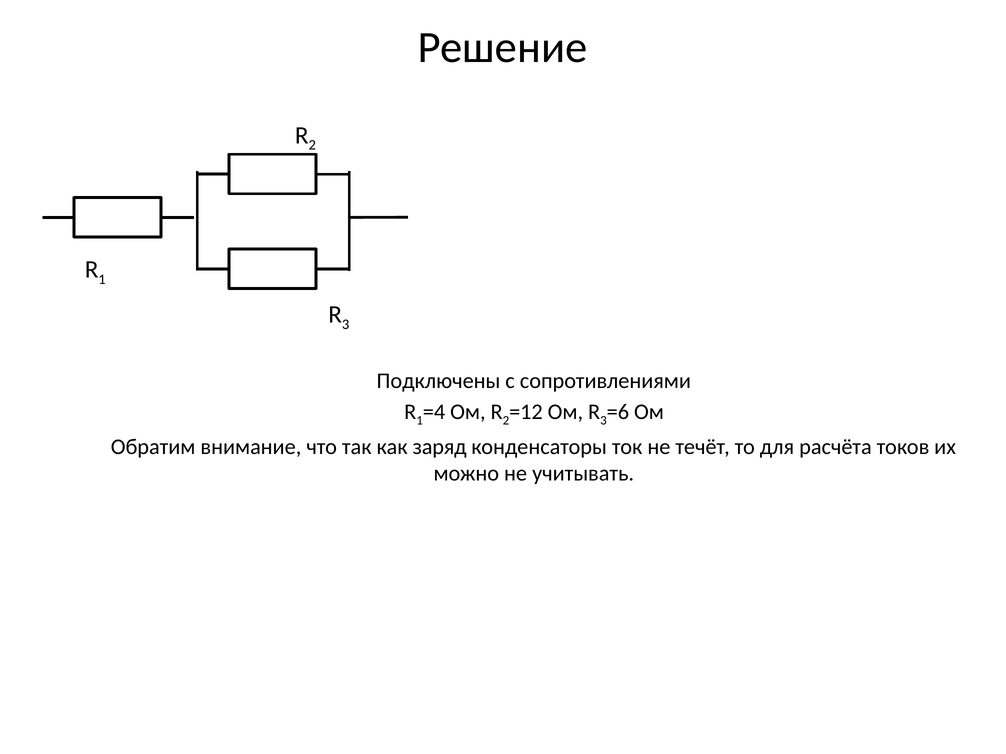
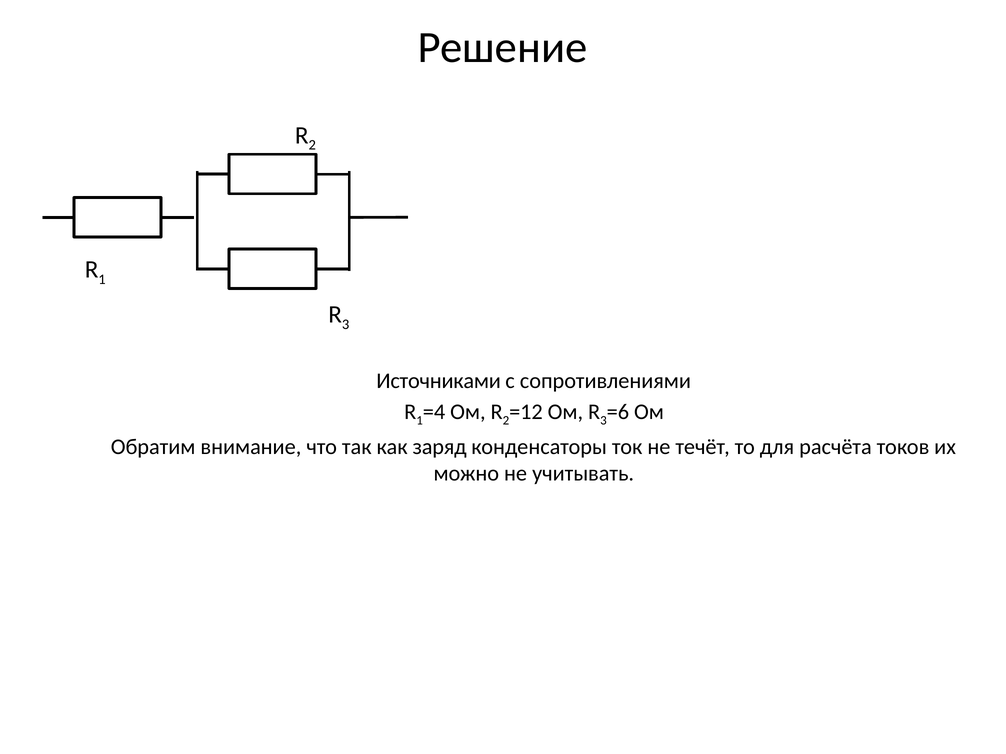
Подключены: Подключены -> Источниками (439, 381)
